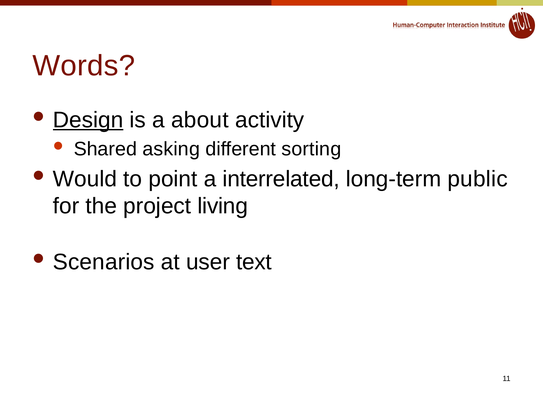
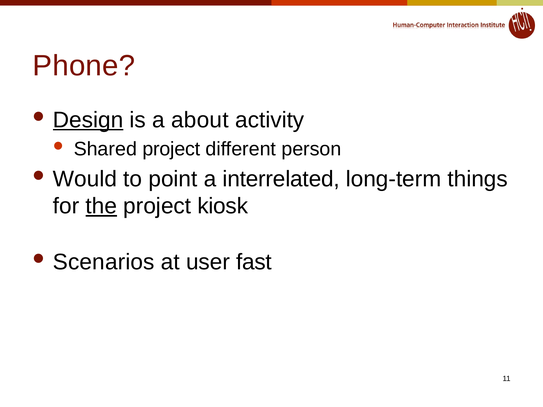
Words: Words -> Phone (84, 66)
Shared asking: asking -> project (171, 149)
sorting: sorting -> person (311, 149)
public: public -> things (478, 179)
the underline: none -> present (101, 206)
living: living -> kiosk (223, 206)
text: text -> fast (254, 262)
